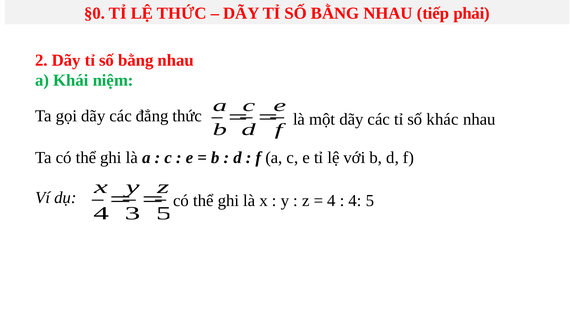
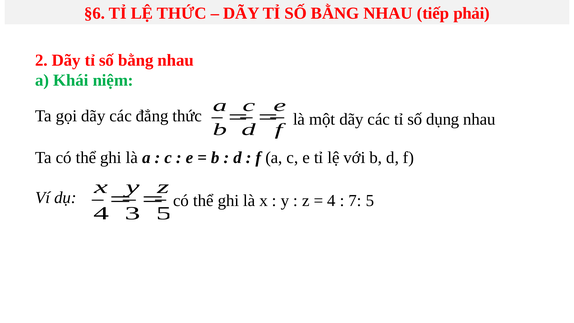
§0: §0 -> §6 (95, 13)
khác: khác -> dụng (443, 119)
4: 4 -> 7 (355, 200)
